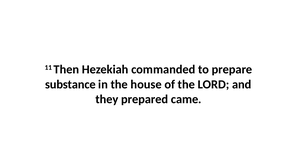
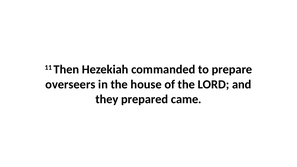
substance: substance -> overseers (70, 84)
